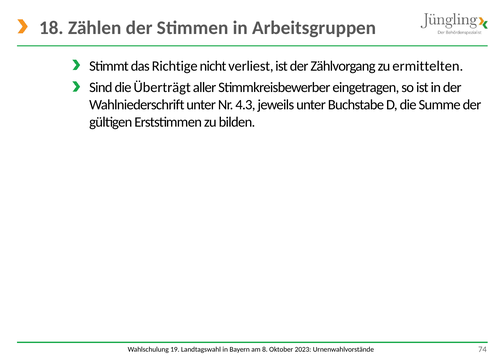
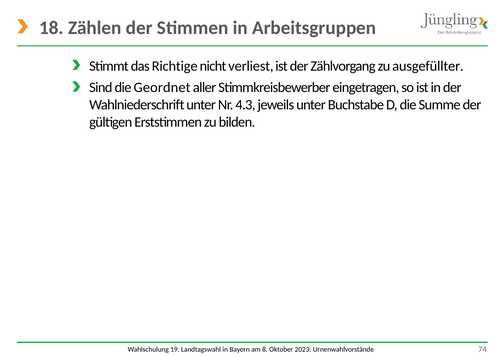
ermittelten: ermittelten -> ausgefüllter (428, 66)
Überträgt: Überträgt -> Geordnet (162, 88)
